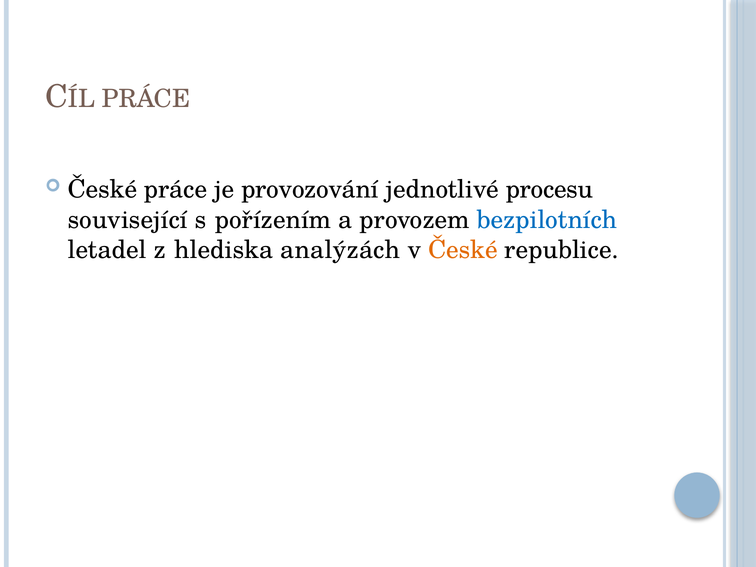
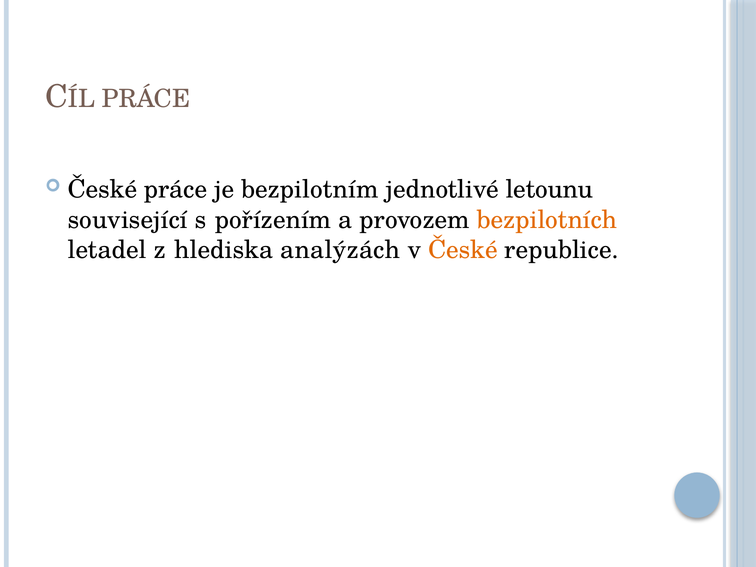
provozování: provozování -> bezpilotním (310, 189)
procesu: procesu -> letounu (549, 189)
bezpilotních colour: blue -> orange (547, 220)
